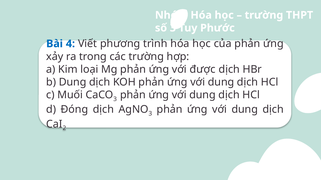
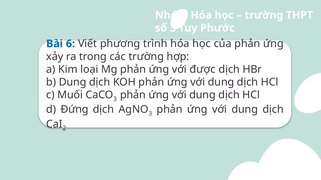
4: 4 -> 6 (70, 44)
Đóng: Đóng -> Đứng (74, 110)
